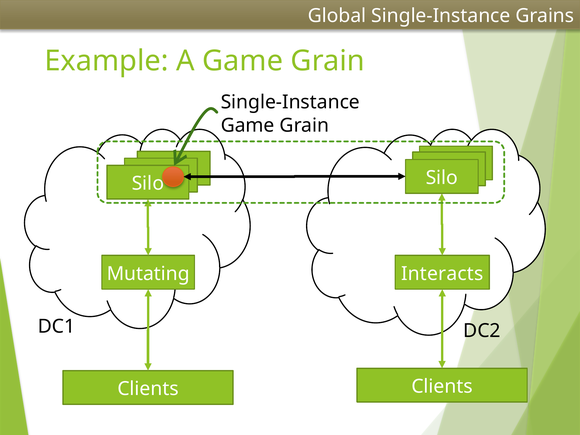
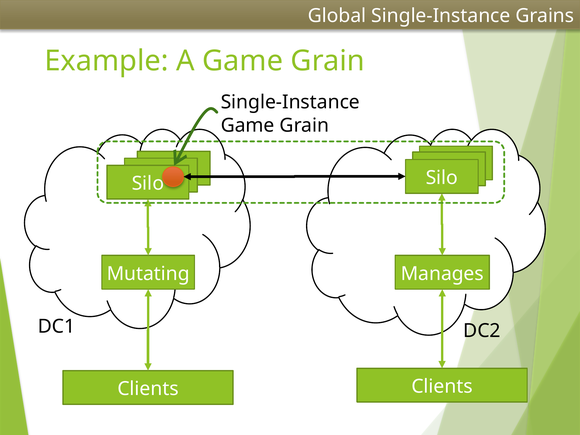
Interacts: Interacts -> Manages (442, 274)
